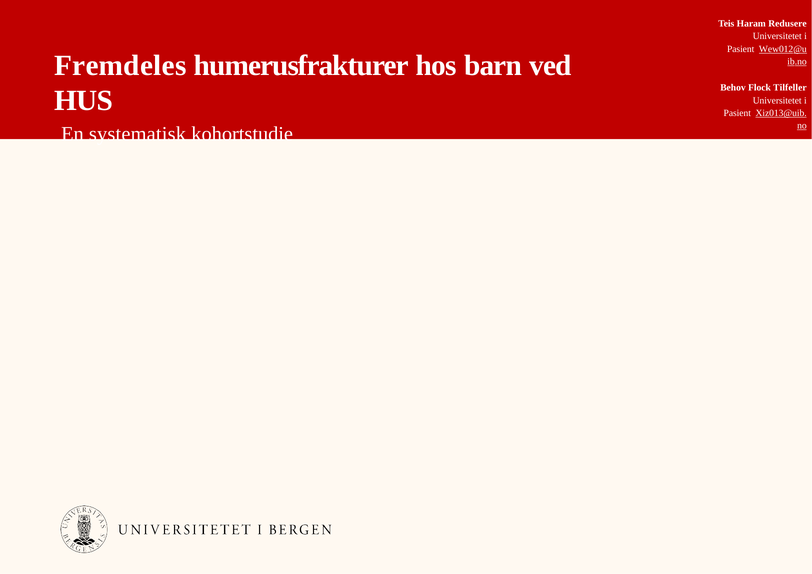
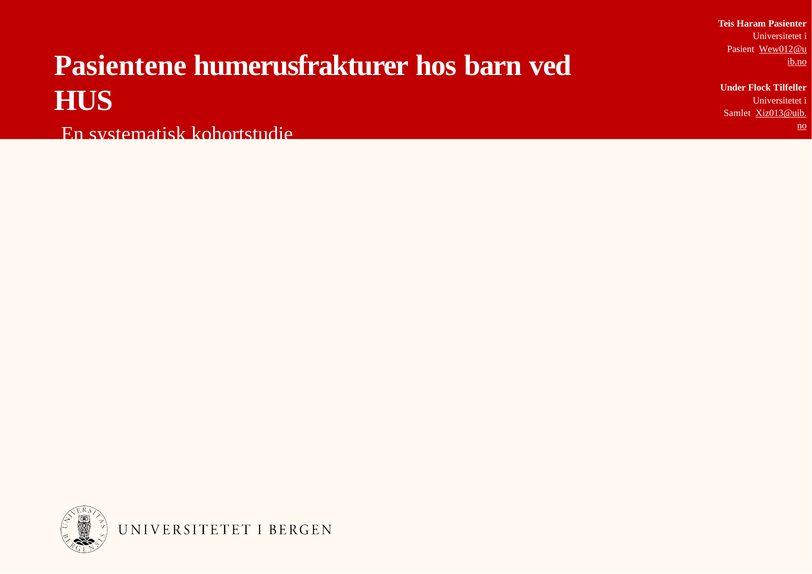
Redusere: Redusere -> Pasienter (788, 24)
Fremdeles: Fremdeles -> Pasientene (120, 66)
Behov: Behov -> Under (733, 88)
Pasient: Pasient -> Samlet (737, 113)
